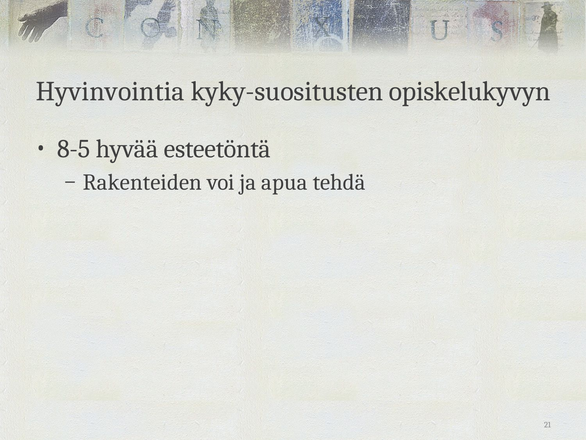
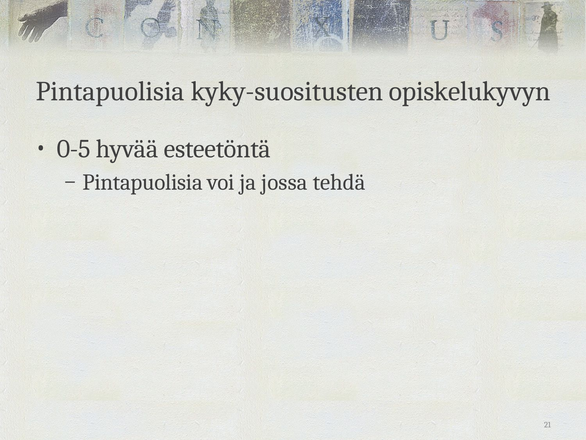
Hyvinvointia: Hyvinvointia -> Pintapuolisia (110, 91)
8-5: 8-5 -> 0-5 (74, 149)
Rakenteiden: Rakenteiden -> Pintapuolisia (143, 182)
apua: apua -> jossa (284, 182)
